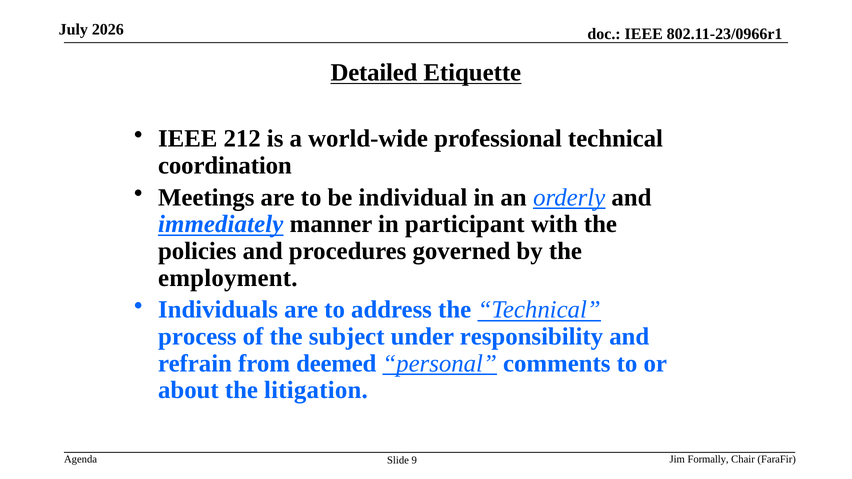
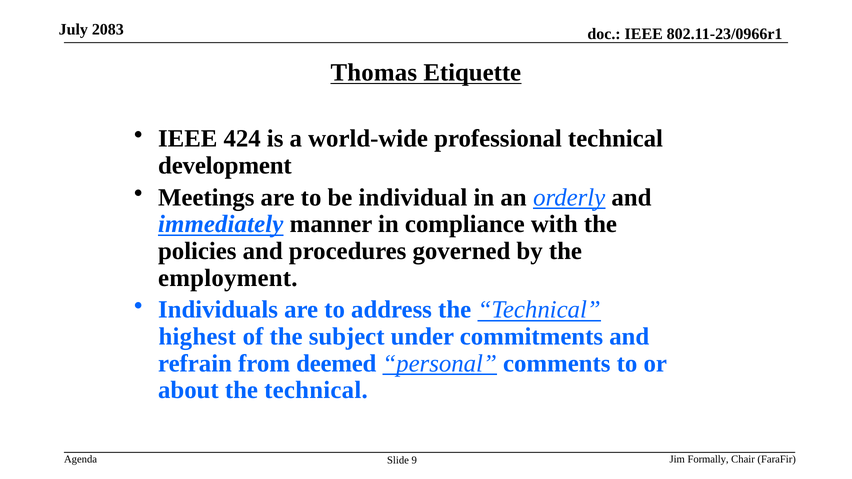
2026: 2026 -> 2083 (108, 29)
Detailed: Detailed -> Thomas (374, 73)
212: 212 -> 424 (242, 139)
coordination: coordination -> development (225, 166)
participant: participant -> compliance (465, 224)
process: process -> highest (197, 337)
responsibility: responsibility -> commitments (531, 337)
about the litigation: litigation -> technical (316, 390)
